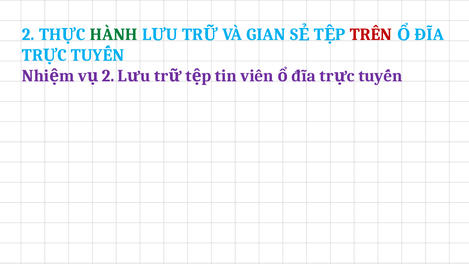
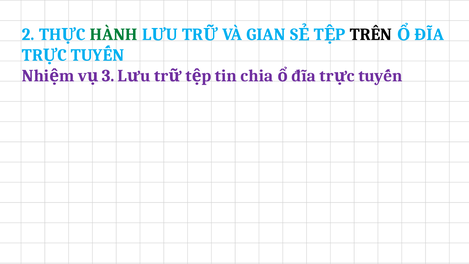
TRÊN colour: red -> black (371, 35)
2: 2 -> 3 (108, 76)
viên: viên -> chia (257, 76)
